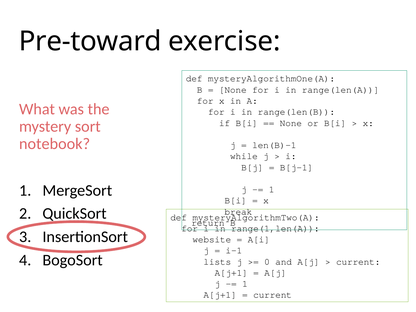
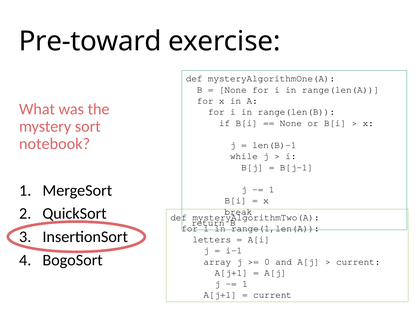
website: website -> letters (212, 239)
lists: lists -> array (217, 262)
